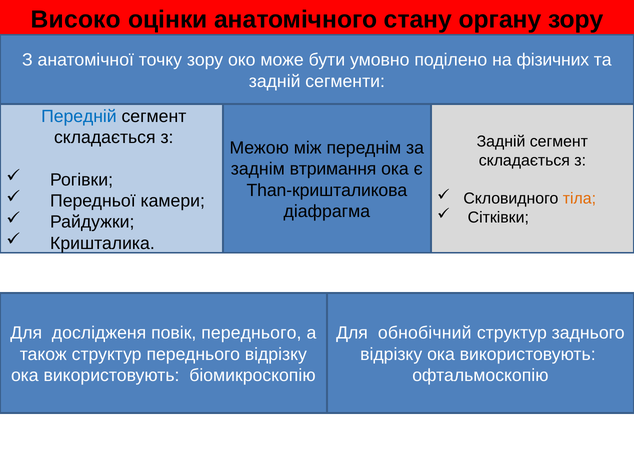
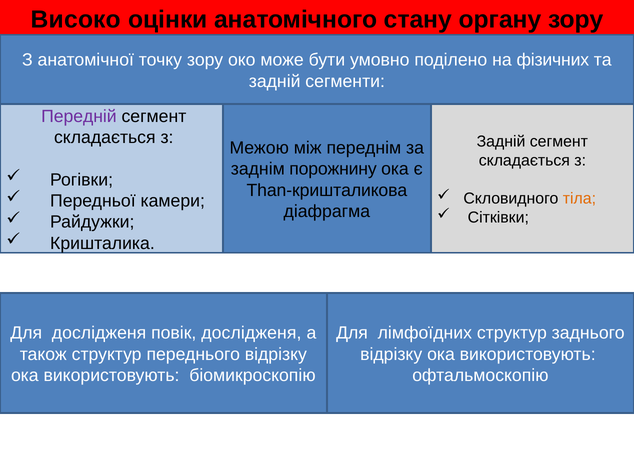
Передній colour: blue -> purple (79, 116)
втримання: втримання -> порожнину (333, 169)
повік переднього: переднього -> дослідженя (251, 333)
обнобічний: обнобічний -> лімфоїдних (425, 333)
